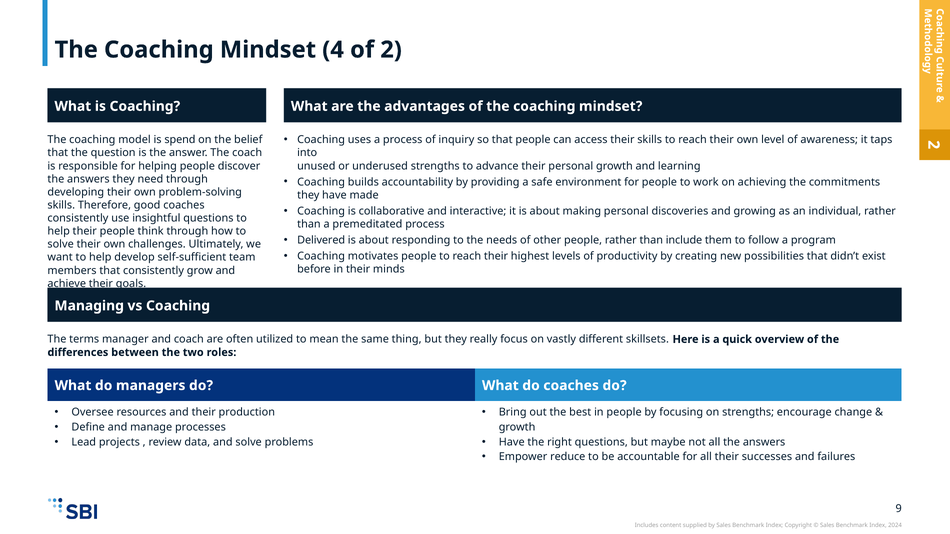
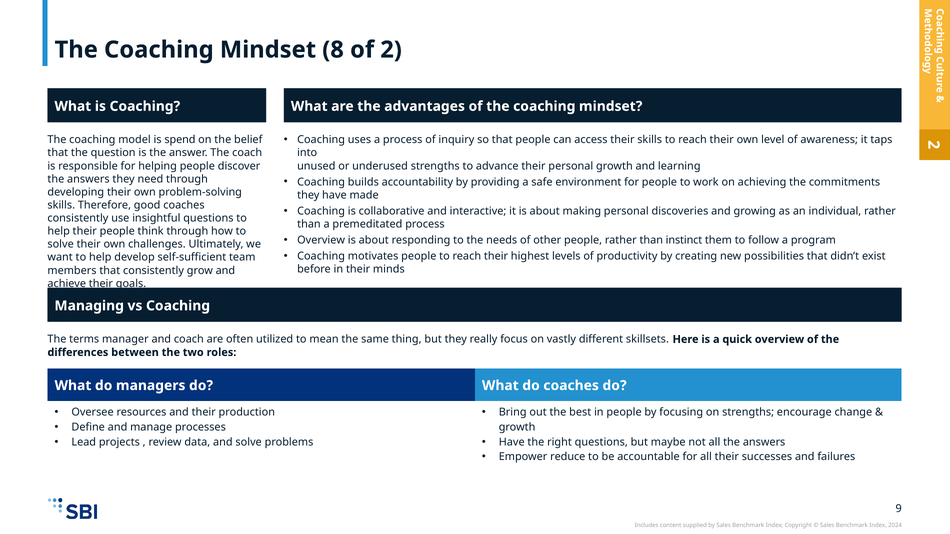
4: 4 -> 8 (333, 50)
Delivered: Delivered -> Overview (321, 240)
include: include -> instinct (684, 240)
